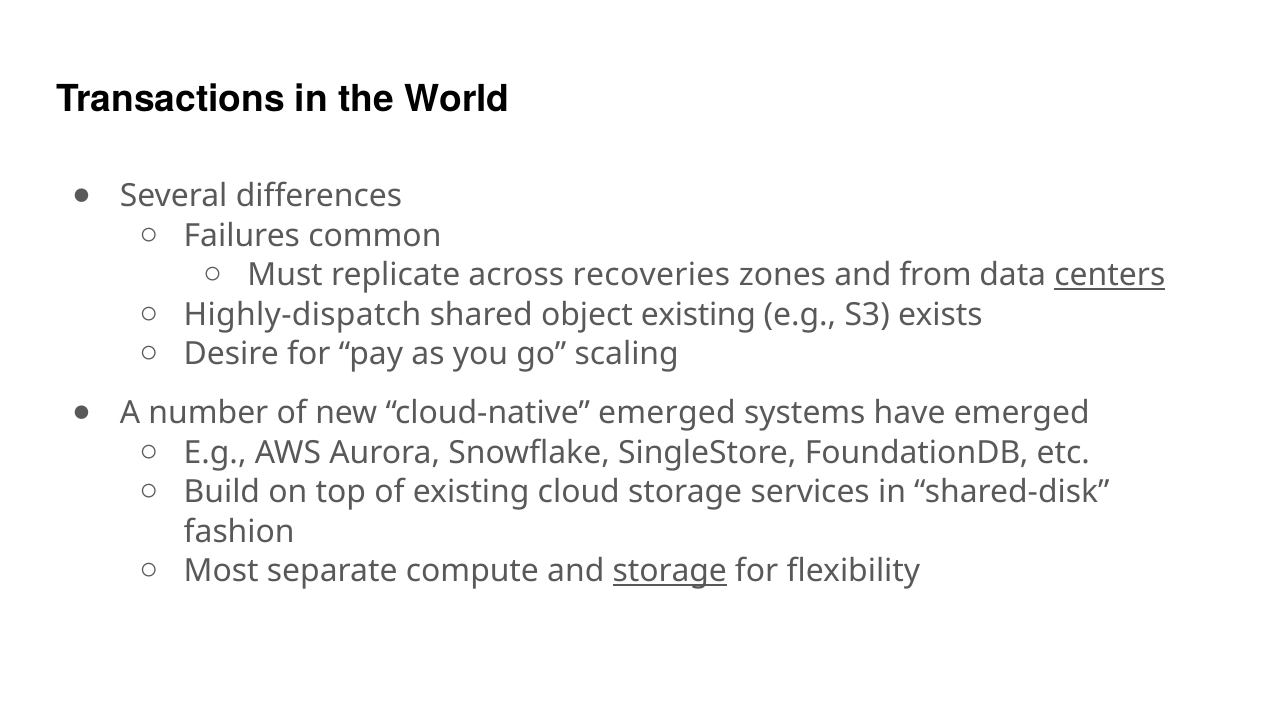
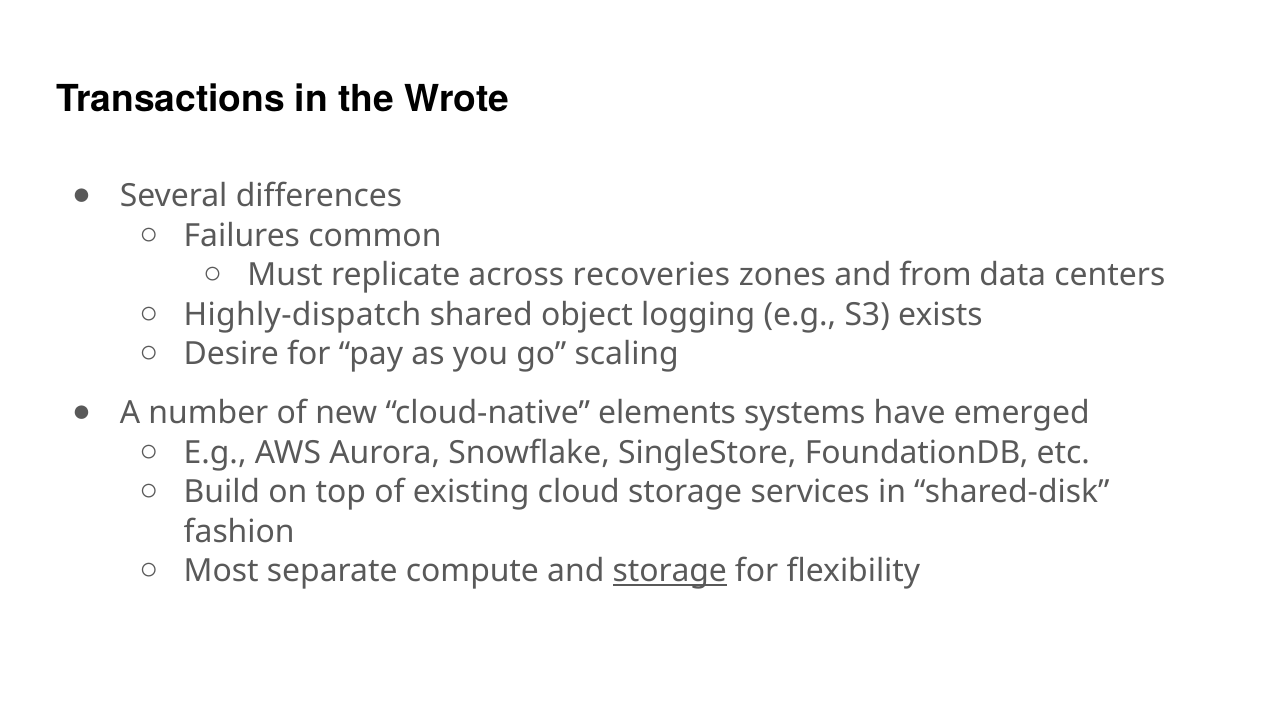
World: World -> Wrote (457, 100)
centers underline: present -> none (1110, 275)
object existing: existing -> logging (698, 315)
cloud-native emerged: emerged -> elements (667, 413)
